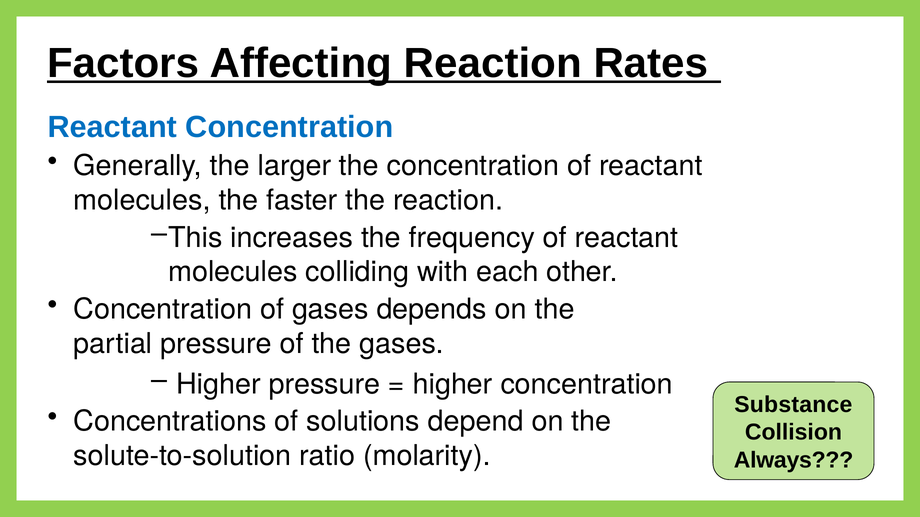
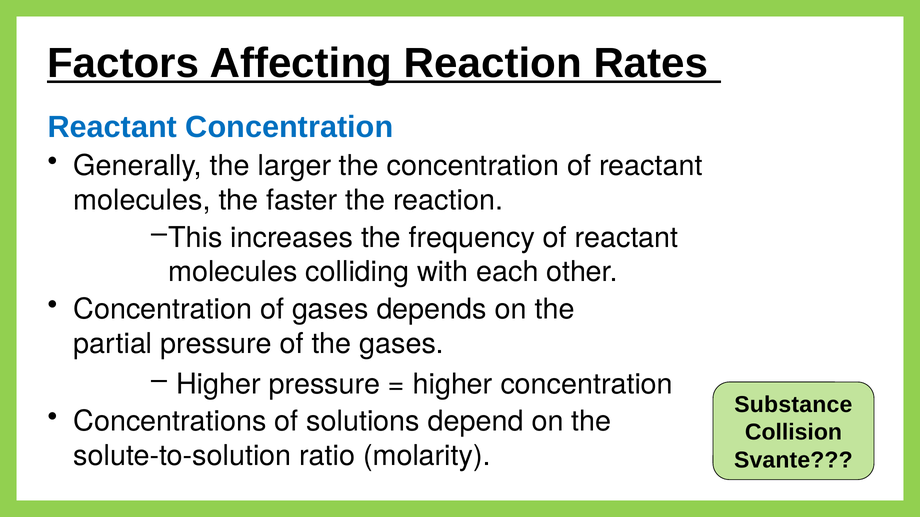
Always: Always -> Svante (793, 460)
